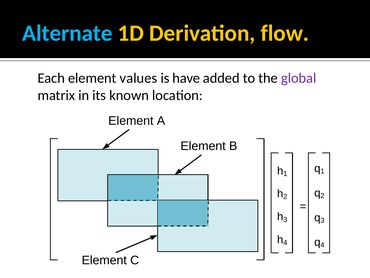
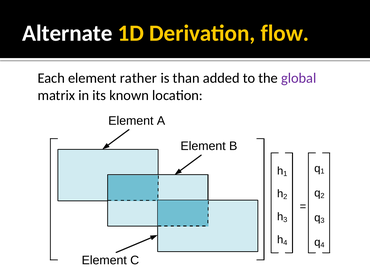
Alternate colour: light blue -> white (67, 33)
values: values -> rather (138, 78)
have: have -> than (186, 78)
